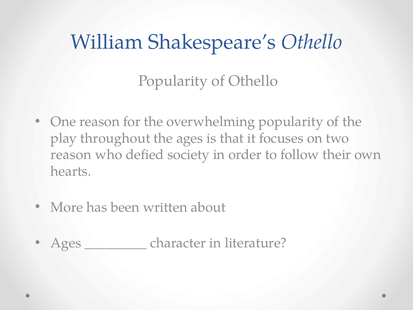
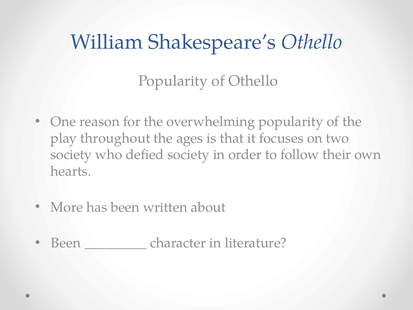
reason: reason -> society (71, 155)
Ages: Ages -> Been (66, 243)
